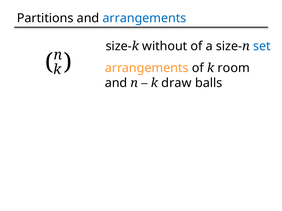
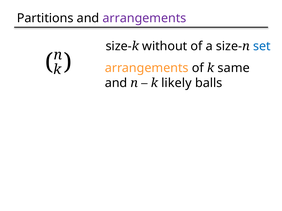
arrangements colour: blue -> purple (144, 18)
room: room -> same (234, 68)
draw: draw -> likely (176, 83)
